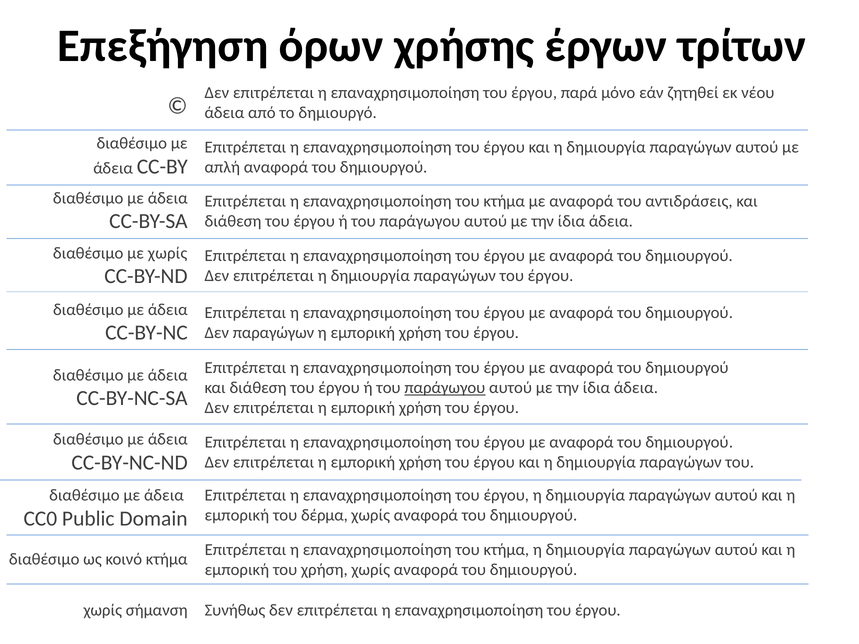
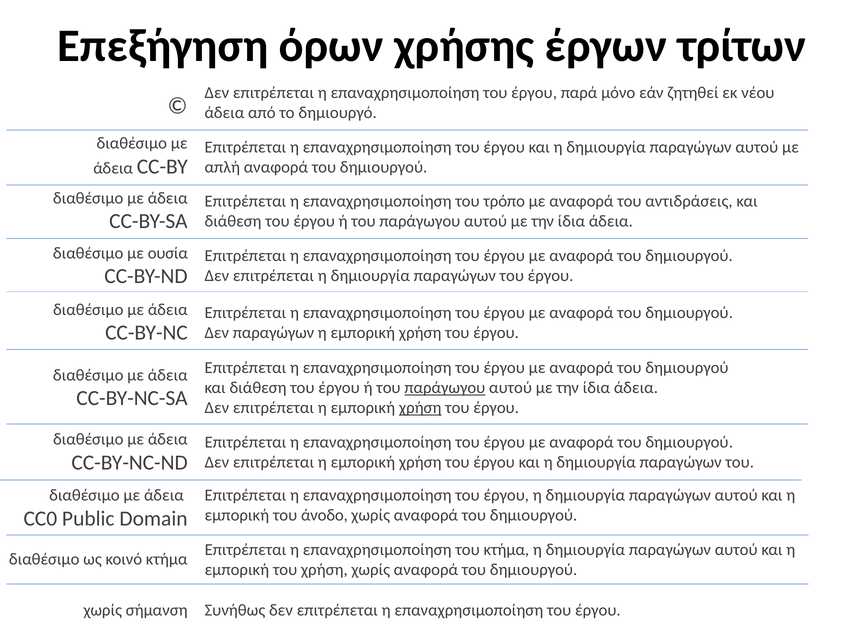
κτήμα: κτήμα -> τρόπο (504, 201)
με χωρίς: χωρίς -> ουσία (168, 253)
χρήση underline: none -> present (420, 408)
δέρμα: δέρμα -> άνοδο (324, 516)
